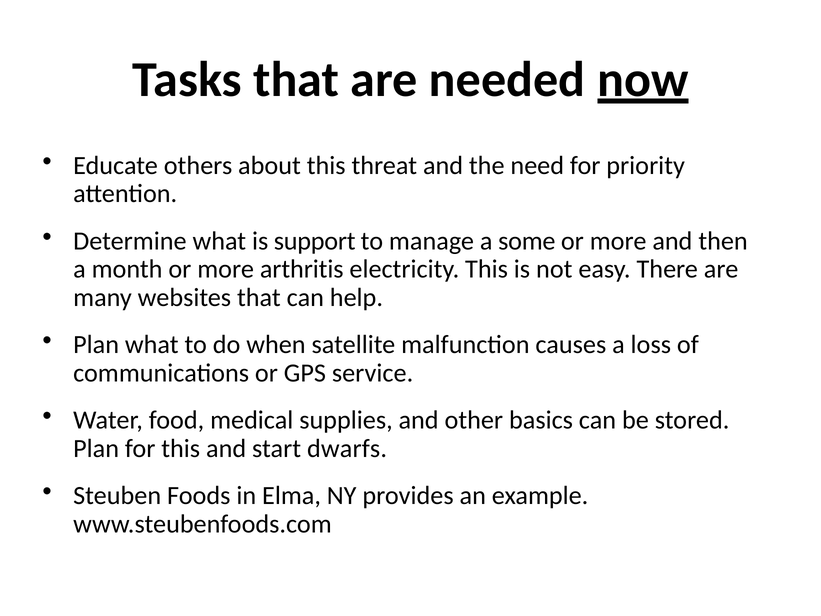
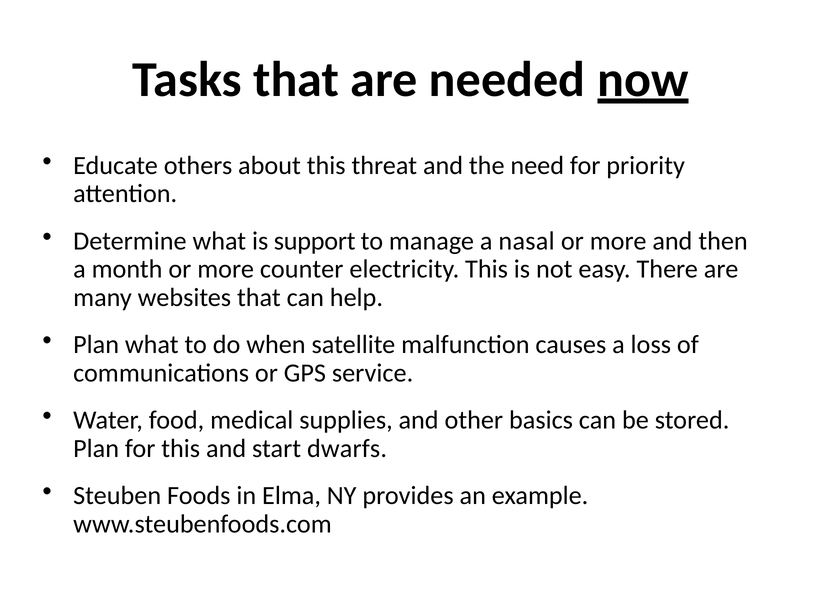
some: some -> nasal (527, 241)
arthritis: arthritis -> counter (302, 269)
